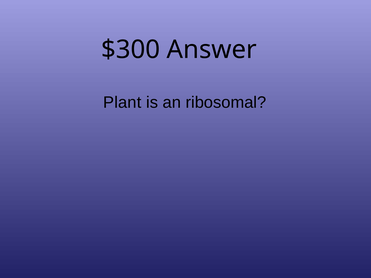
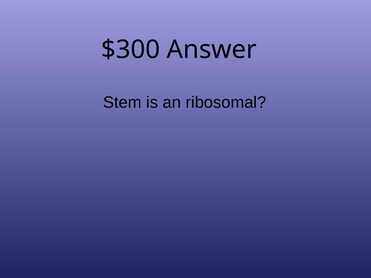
Plant: Plant -> Stem (122, 103)
